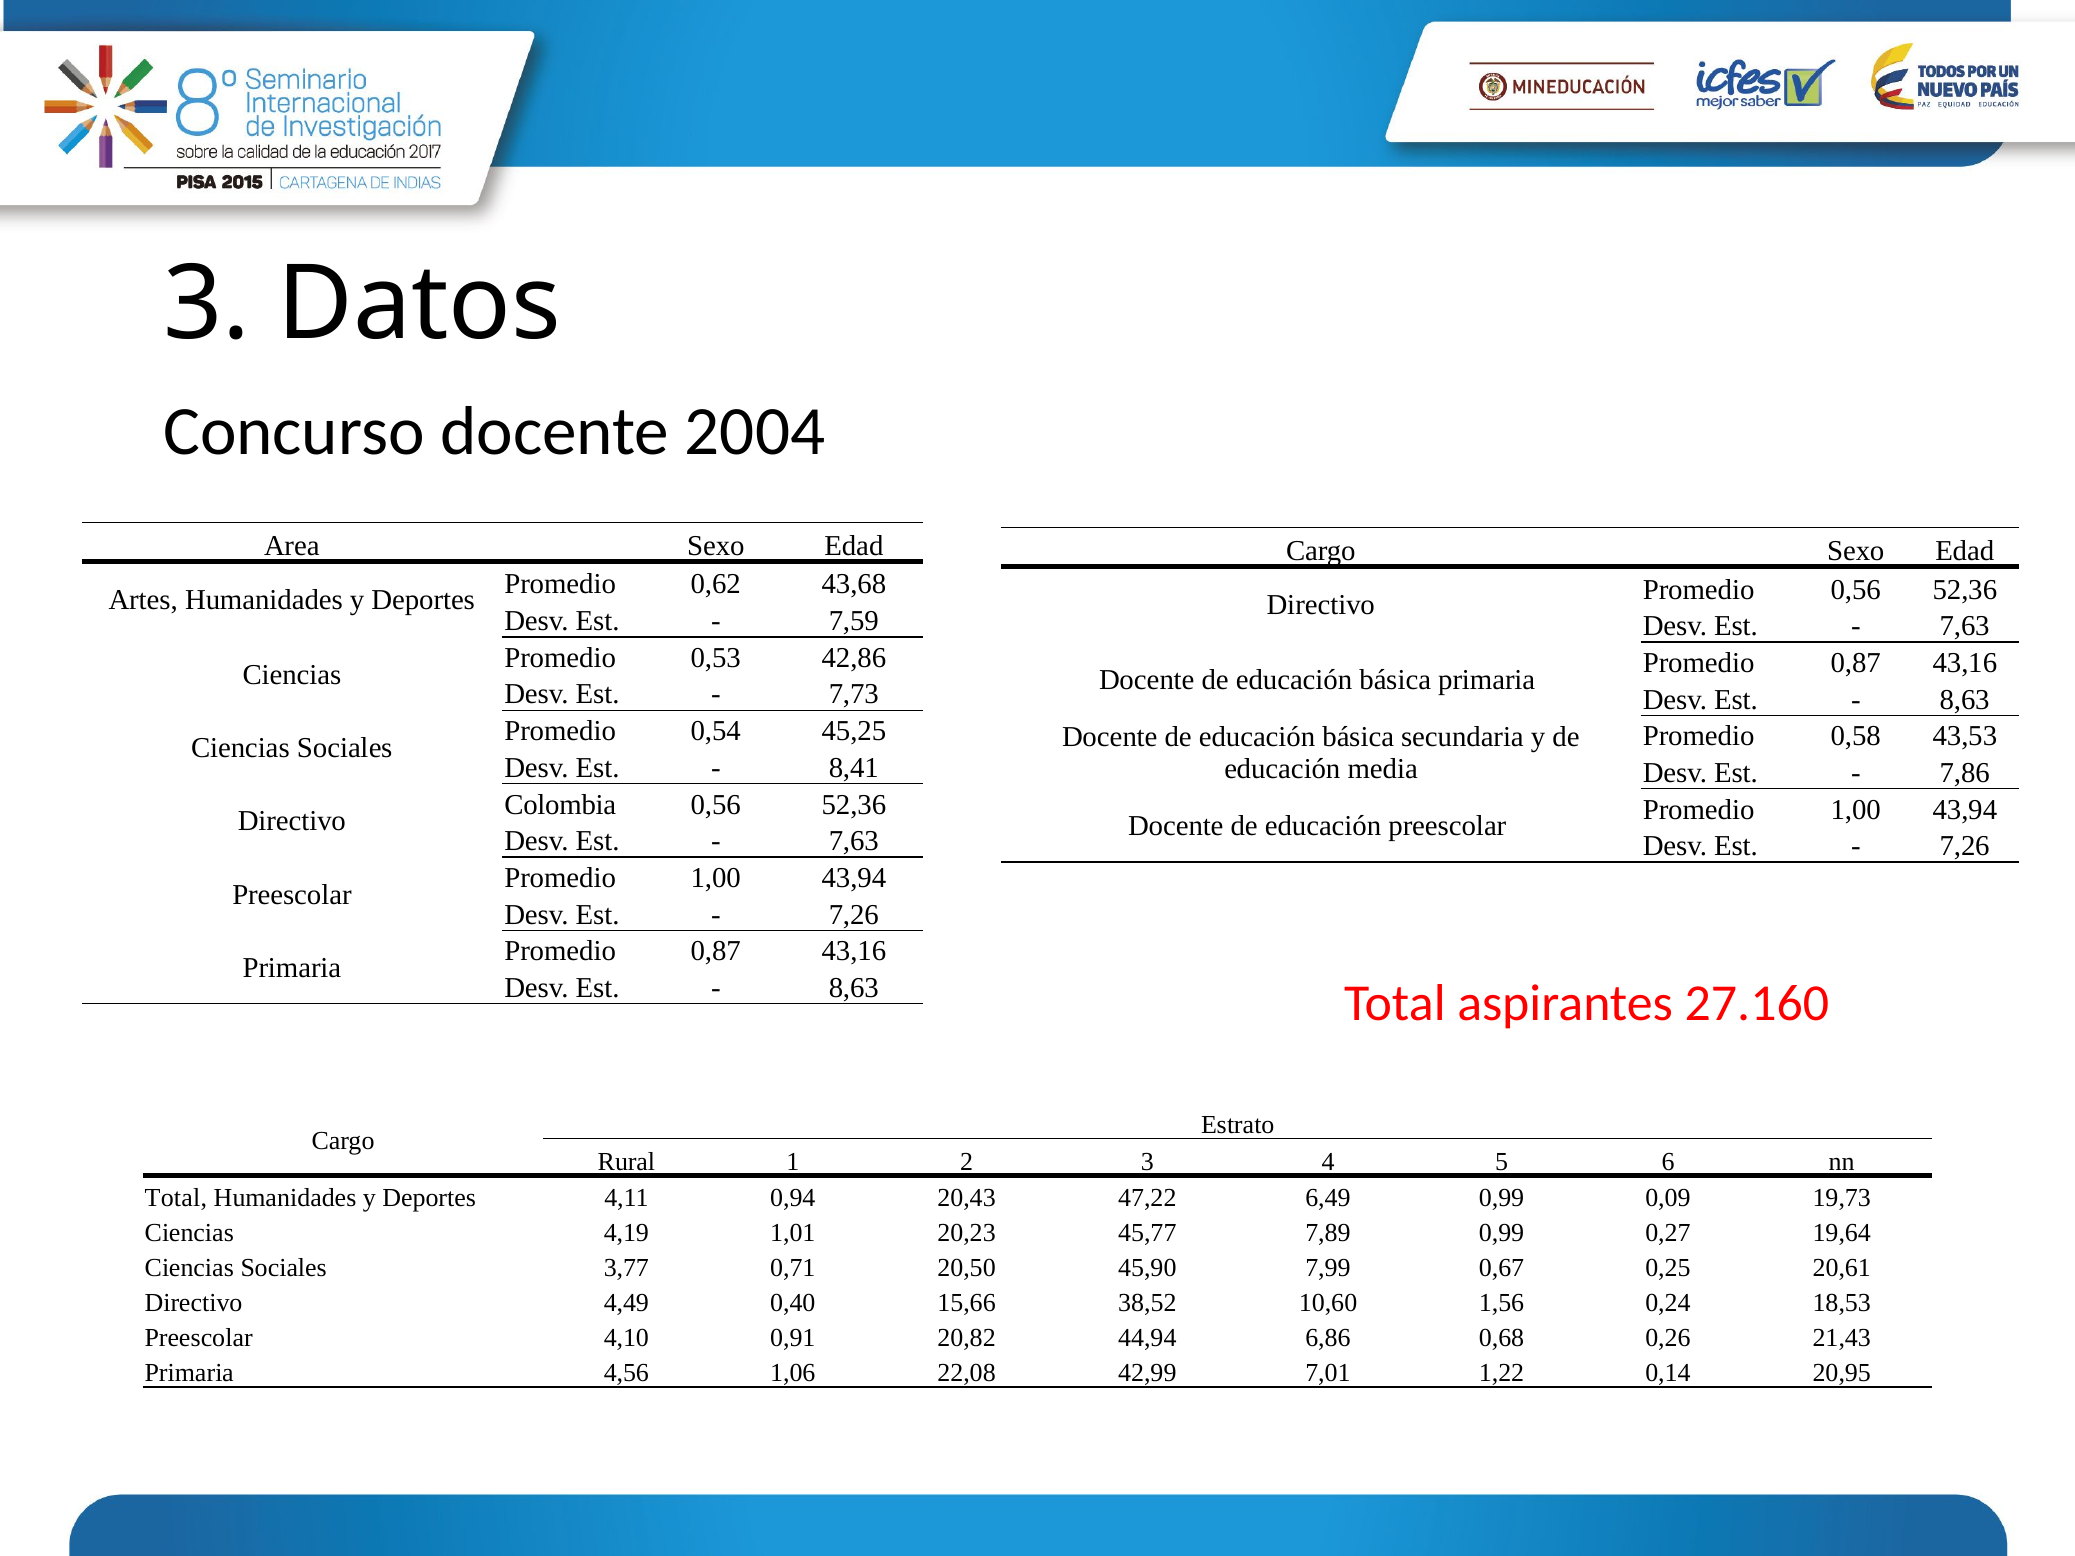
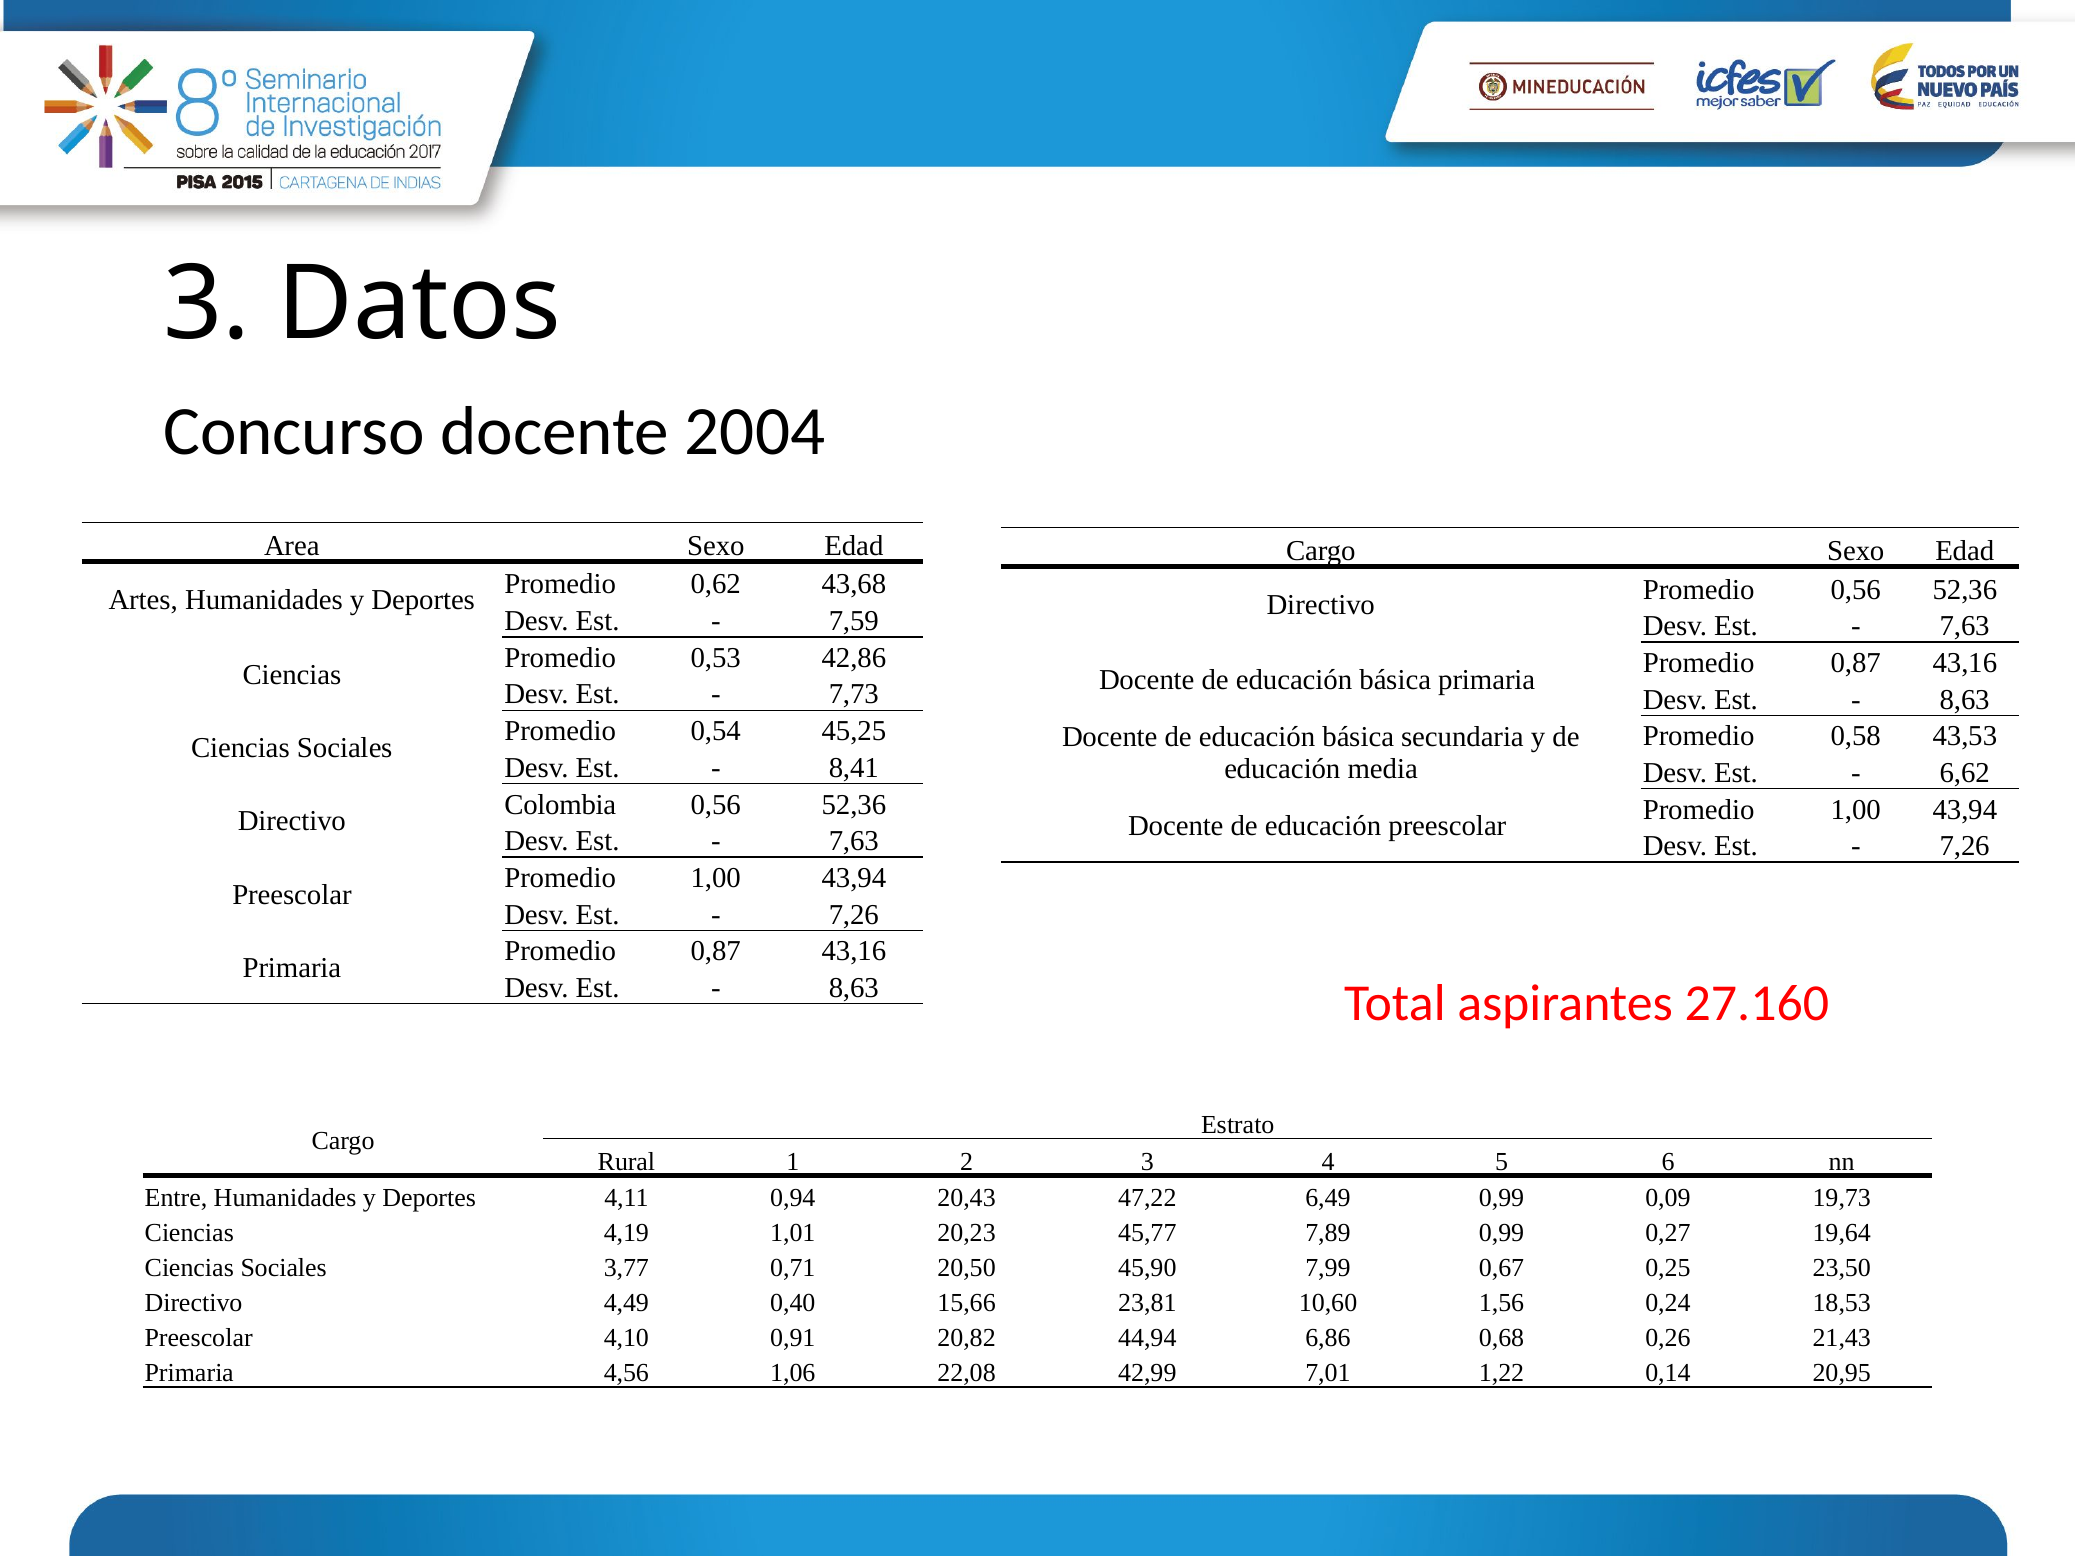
7,86: 7,86 -> 6,62 (1965, 773)
Total: Total -> Entre (176, 1199)
20,61: 20,61 -> 23,50 (1842, 1268)
38,52: 38,52 -> 23,81 (1147, 1303)
